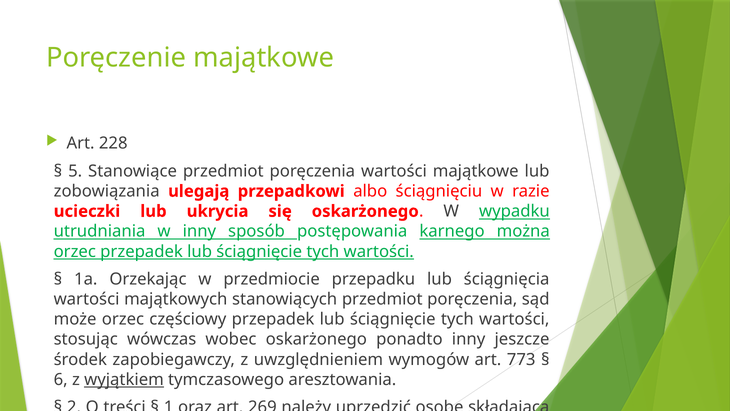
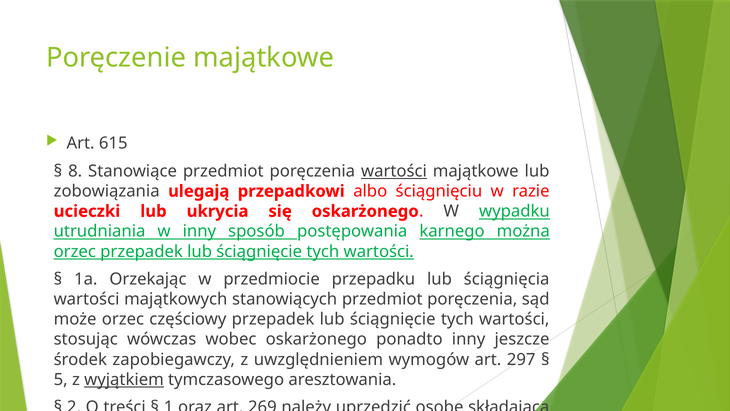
228: 228 -> 615 (113, 143)
5: 5 -> 8 (75, 171)
wartości underline: none -> present (394, 171)
773: 773 -> 297 (521, 359)
6: 6 -> 5 (61, 379)
